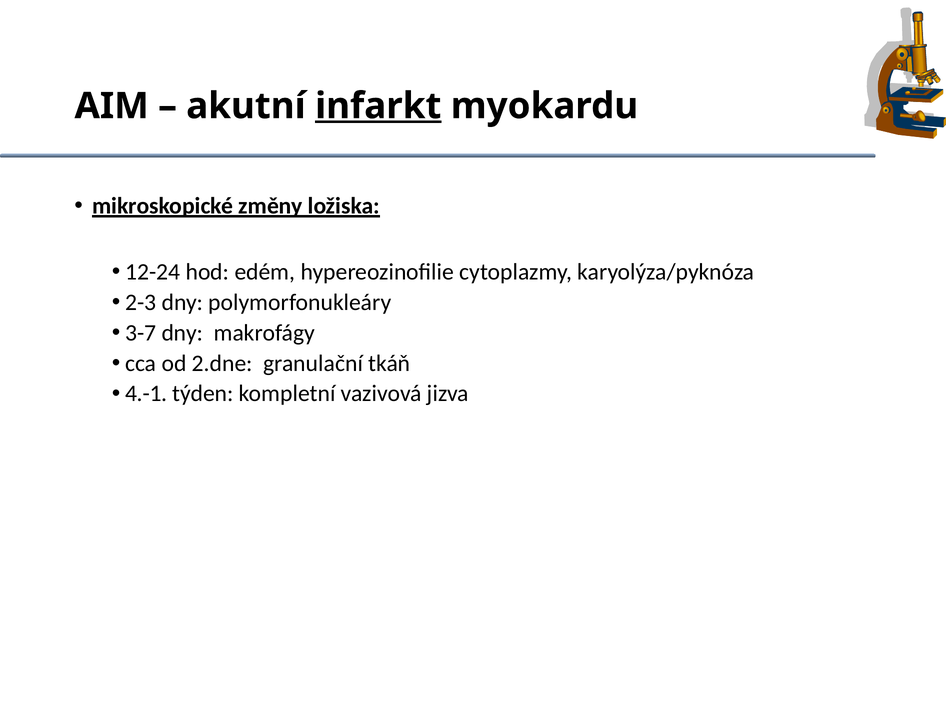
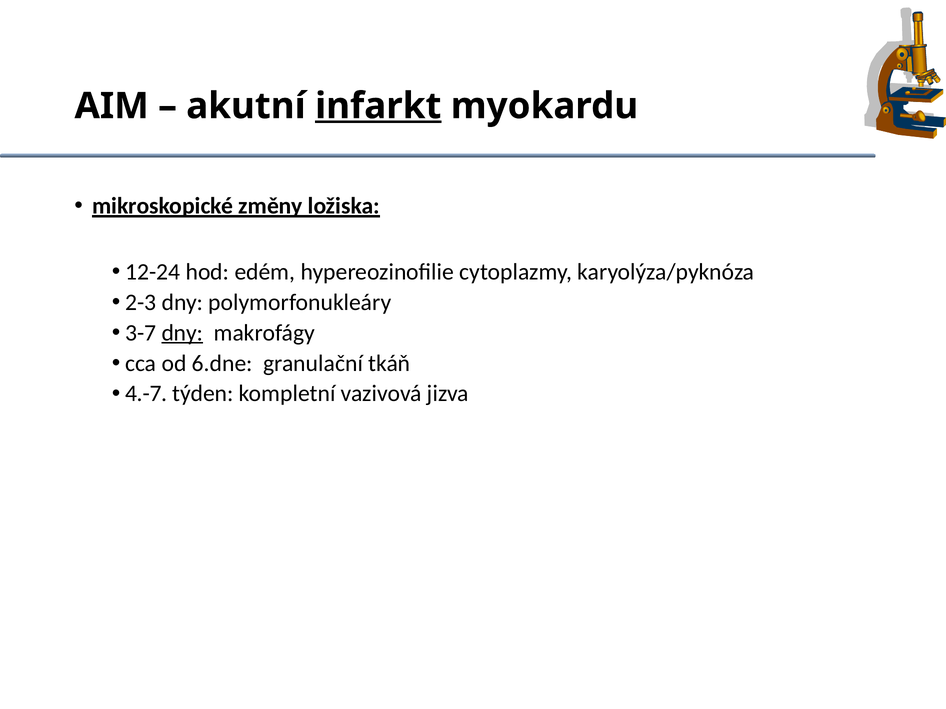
dny underline: none -> present (182, 333)
2.dne: 2.dne -> 6.dne (222, 363)
4.-1: 4.-1 -> 4.-7 (146, 394)
